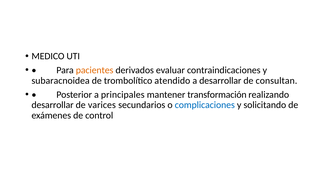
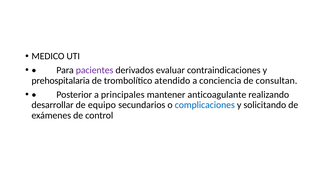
pacientes colour: orange -> purple (95, 70)
subaracnoidea: subaracnoidea -> prehospitalaria (61, 81)
a desarrollar: desarrollar -> conciencia (220, 81)
transformación: transformación -> anticoagulante (217, 94)
varices: varices -> equipo (102, 105)
